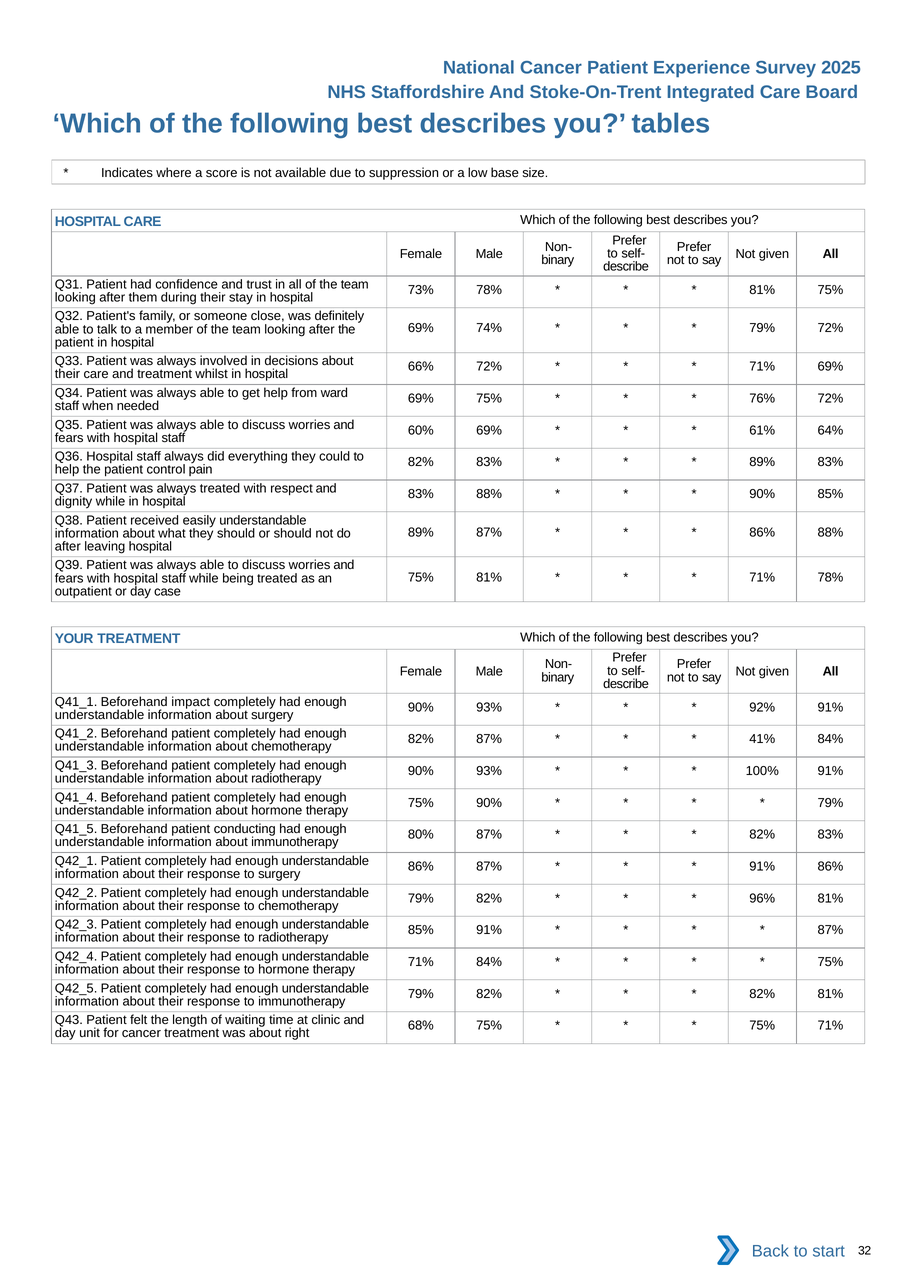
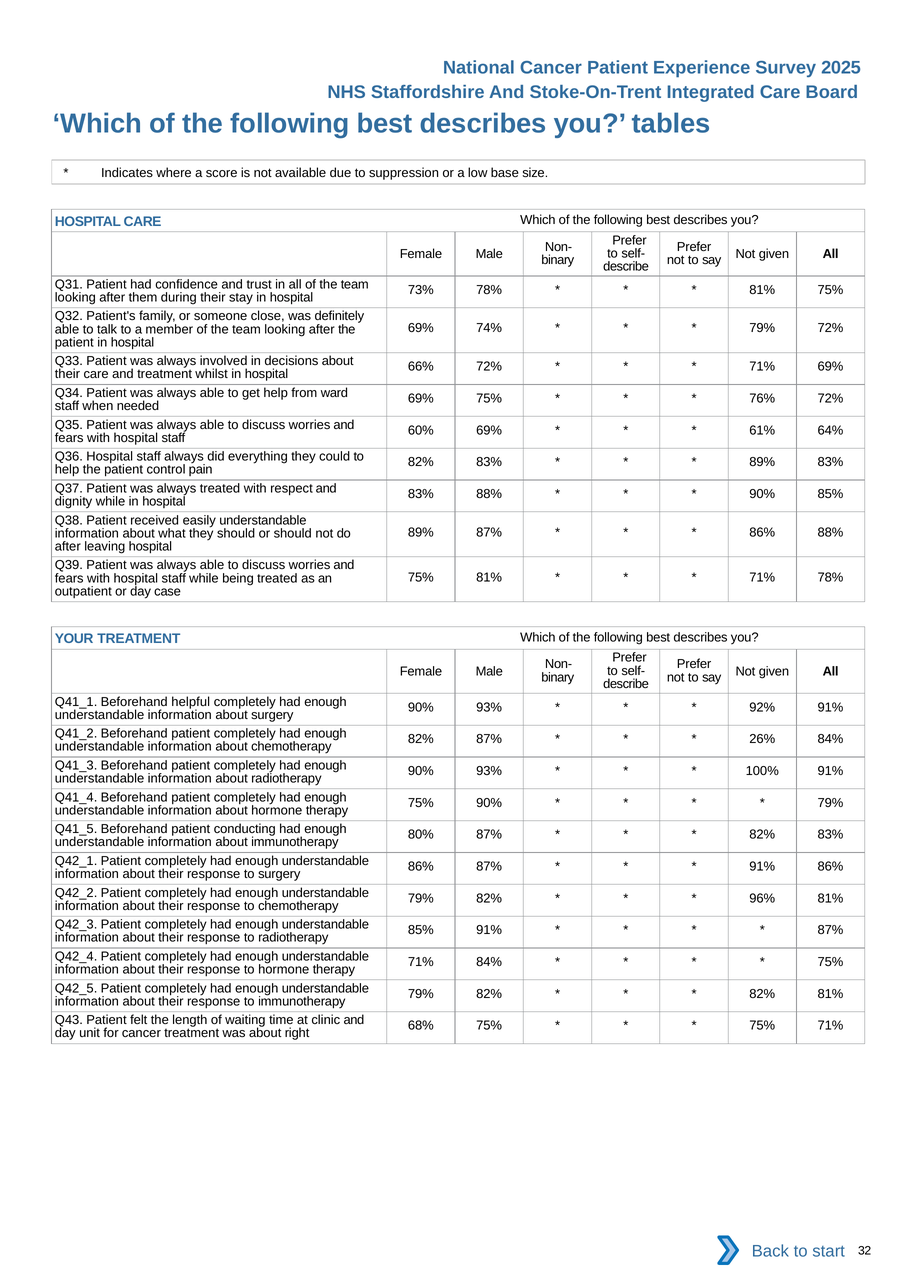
impact: impact -> helpful (191, 702)
41%: 41% -> 26% (762, 739)
